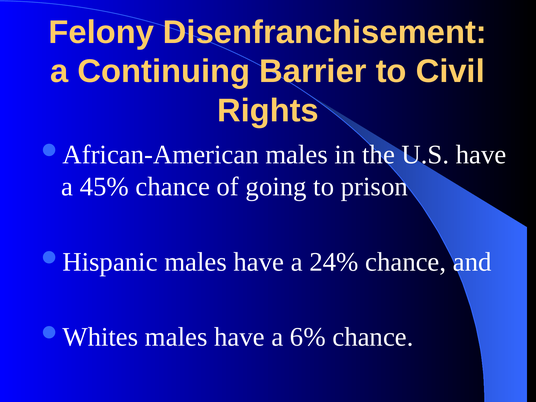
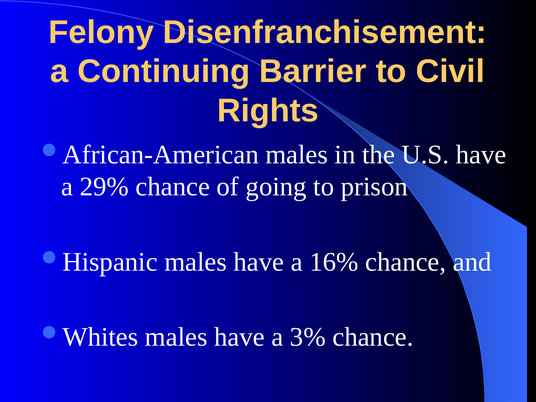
45%: 45% -> 29% (104, 187)
24%: 24% -> 16% (334, 262)
6%: 6% -> 3% (308, 337)
